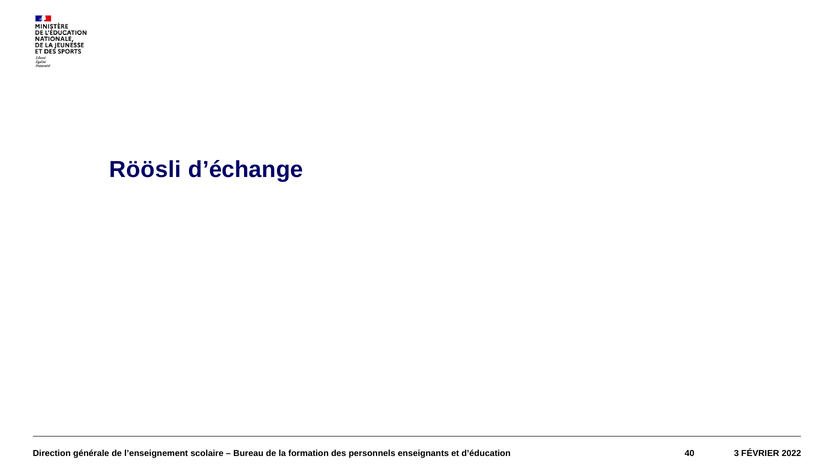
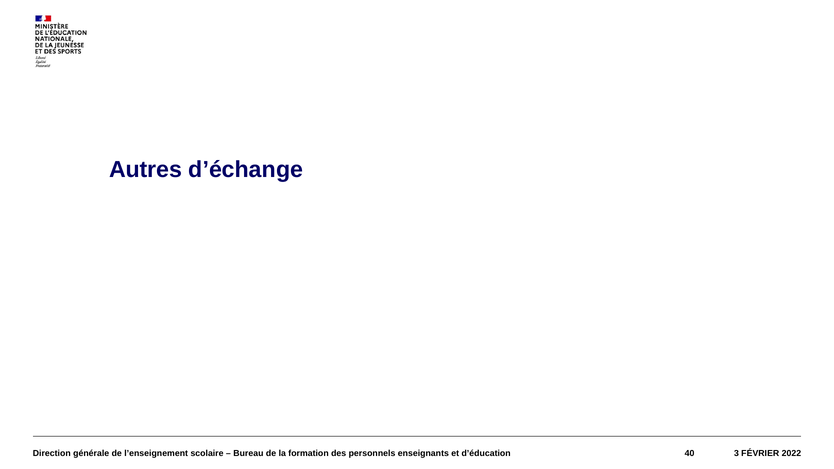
Röösli: Röösli -> Autres (146, 170)
